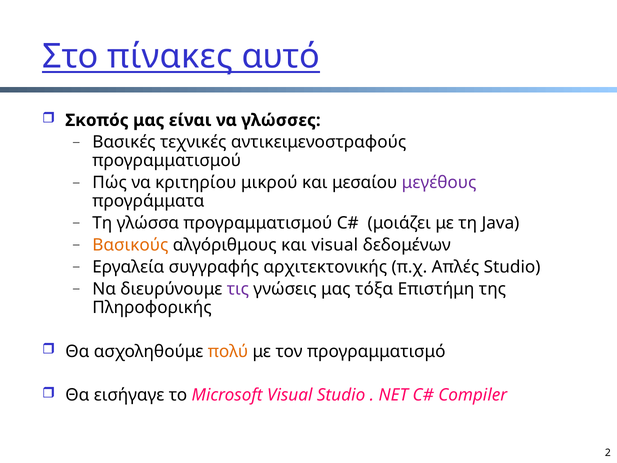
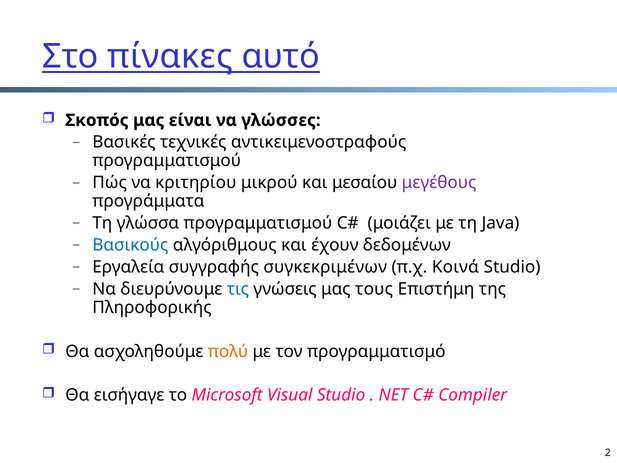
Βασικούς colour: orange -> blue (130, 245)
και visual: visual -> έχoυν (335, 245)
αρχιτεκτονικής: αρχιτεκτονικής -> συγκεκριμένων (325, 267)
Απλές: Απλές -> Κοινά (455, 267)
τις colour: purple -> blue (238, 289)
τόξα: τόξα -> τους (374, 289)
